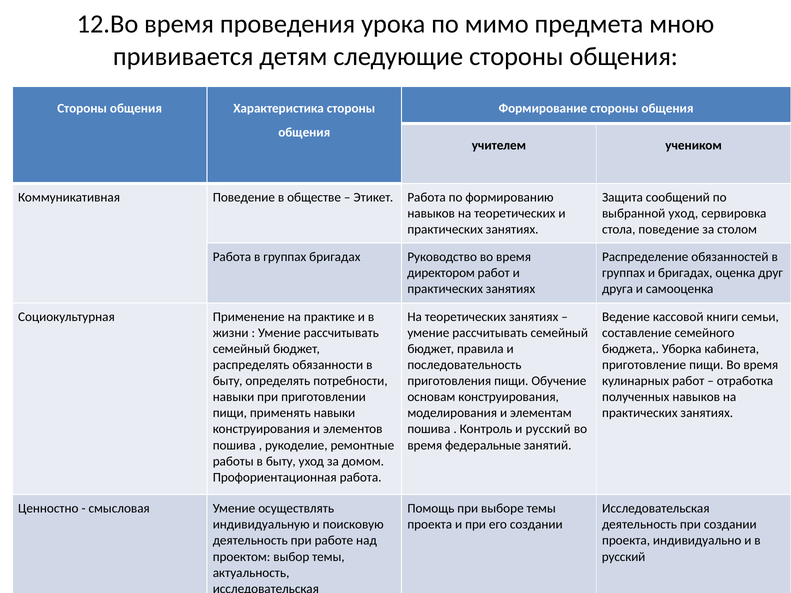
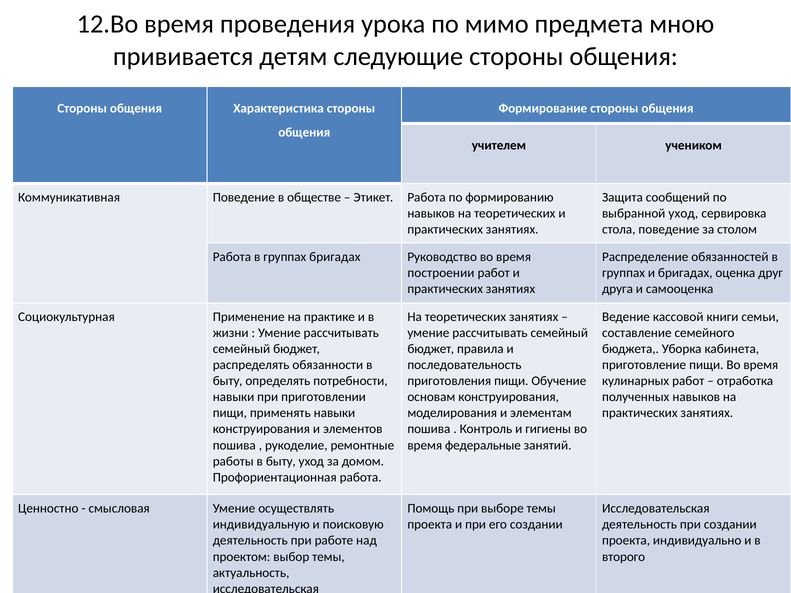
директором: директором -> построении (441, 273)
и русский: русский -> гигиены (548, 429)
русский: русский -> второго (624, 557)
